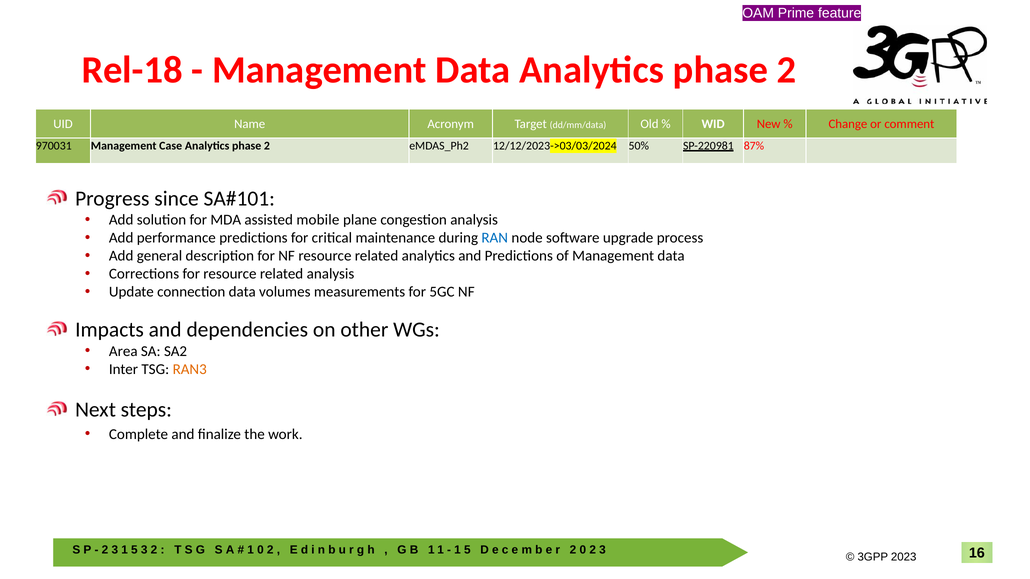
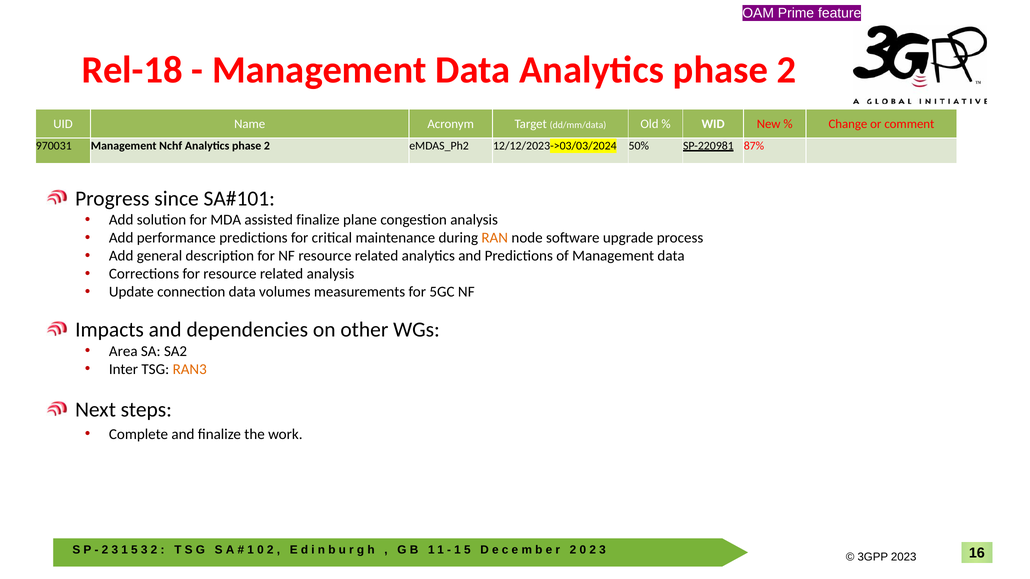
Case: Case -> Nchf (171, 146)
assisted mobile: mobile -> finalize (318, 220)
RAN colour: blue -> orange (495, 238)
